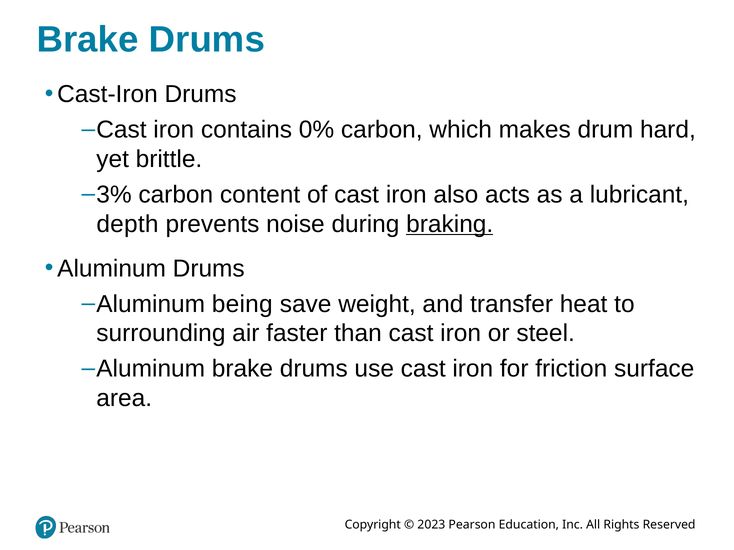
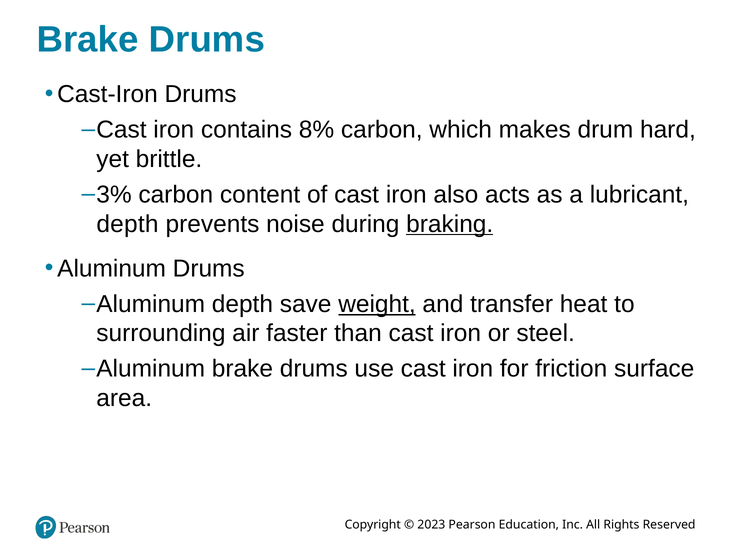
0%: 0% -> 8% (317, 130)
Aluminum being: being -> depth (242, 304)
weight underline: none -> present (377, 304)
